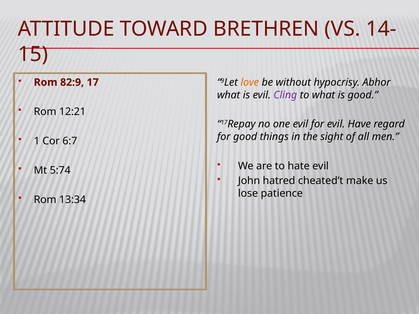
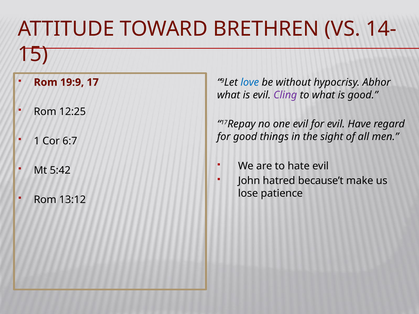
82:9: 82:9 -> 19:9 (72, 82)
love colour: orange -> blue (250, 82)
12:21: 12:21 -> 12:25 (73, 112)
5:74: 5:74 -> 5:42 (60, 170)
cheated’t: cheated’t -> because’t (321, 181)
13:34: 13:34 -> 13:12 (73, 200)
